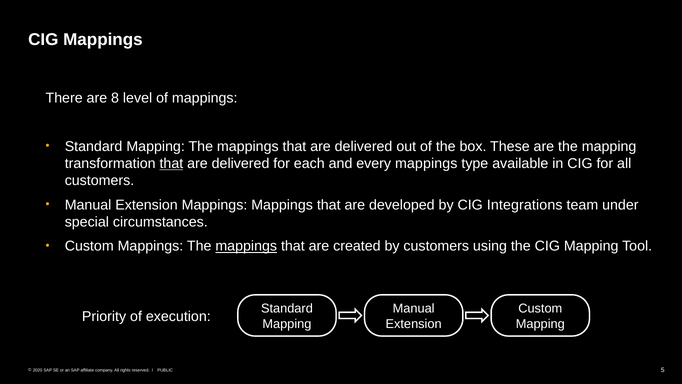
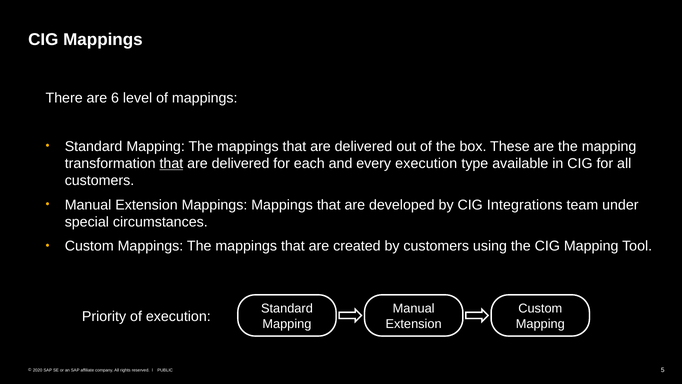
8: 8 -> 6 (115, 98)
every mappings: mappings -> execution (426, 163)
mappings underline: present -> none (246, 246)
